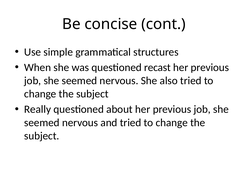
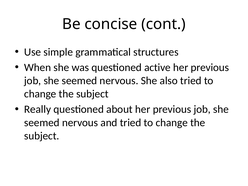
recast: recast -> active (157, 67)
